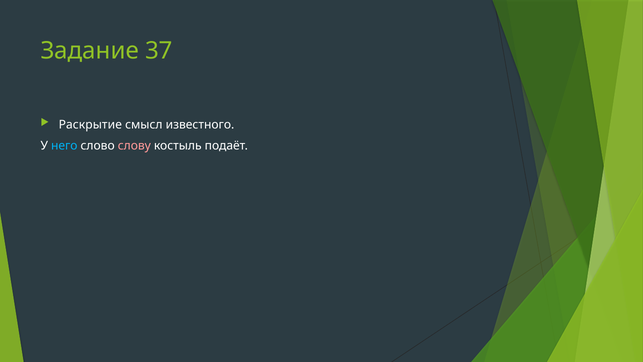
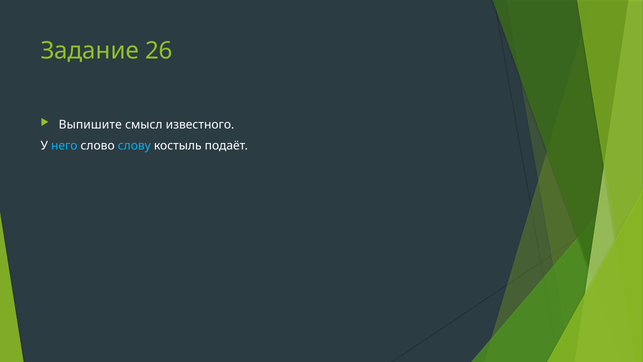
37: 37 -> 26 (159, 51)
Раскрытие: Раскрытие -> Выпишите (90, 124)
слову colour: pink -> light blue (134, 146)
